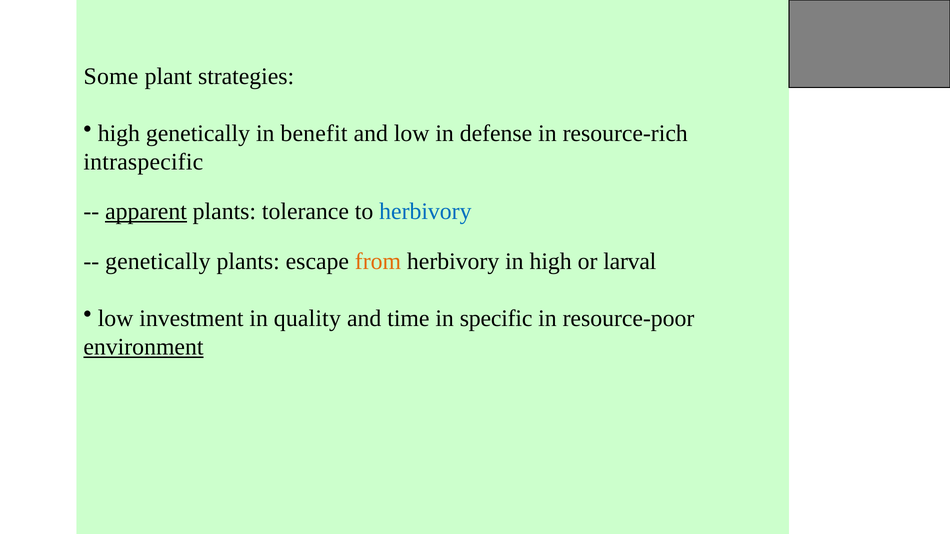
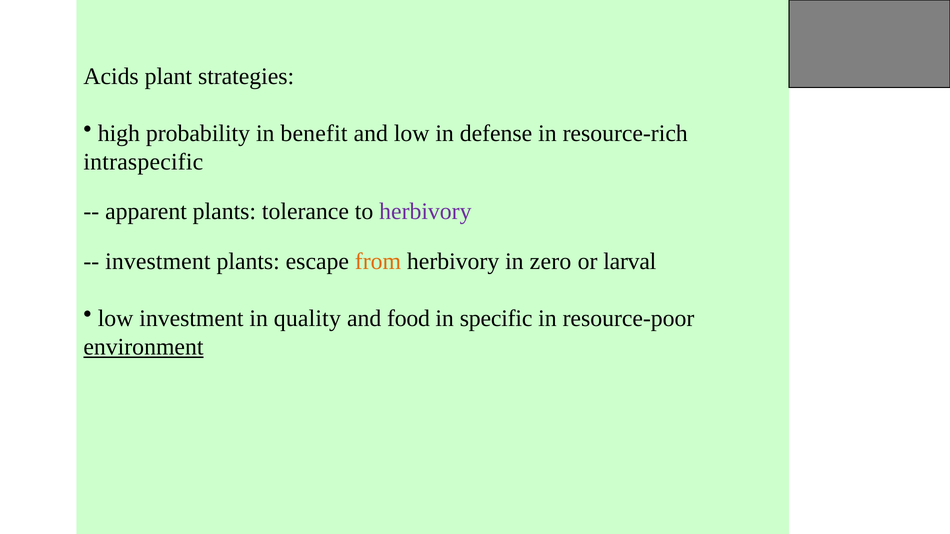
Some: Some -> Acids (111, 76)
high genetically: genetically -> probability (198, 133)
apparent underline: present -> none (146, 212)
herbivory colour: blue -> purple (425, 212)
genetically: genetically -> investment (158, 262)
in high: high -> zero (551, 262)
time: time -> food (409, 319)
